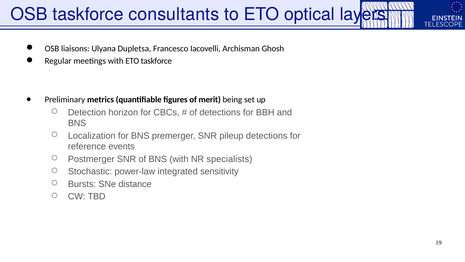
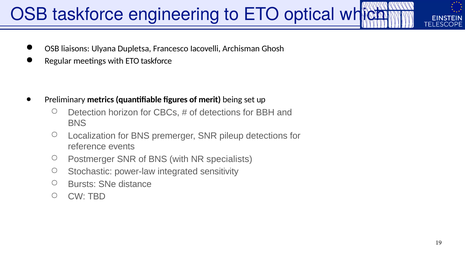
consultants: consultants -> engineering (174, 14)
layers: layers -> which (363, 14)
